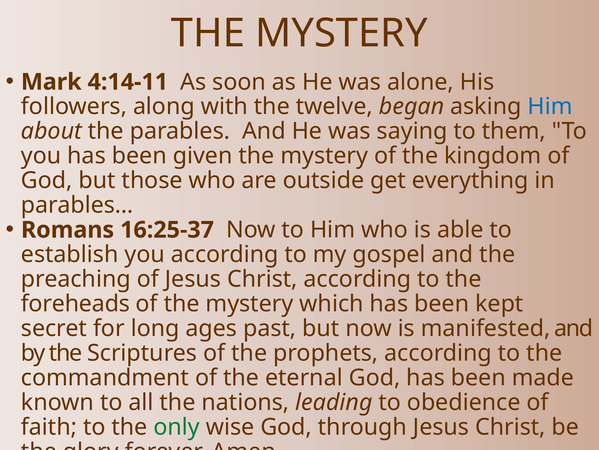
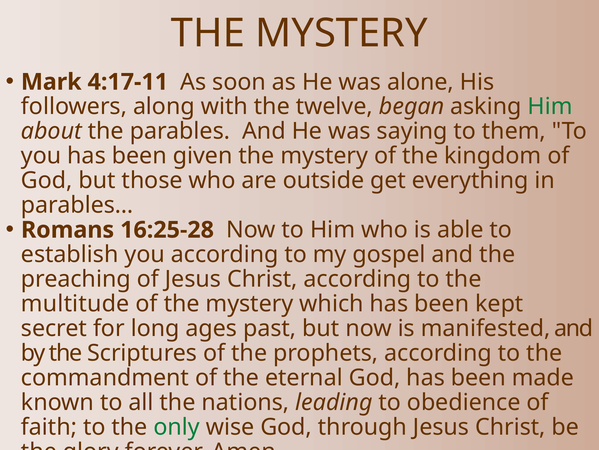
4:14-11: 4:14-11 -> 4:17-11 (128, 82)
Him colour: blue -> green (550, 106)
16:25-37: 16:25-37 -> 16:25-28 (167, 230)
foreheads: foreheads -> multitude (75, 303)
